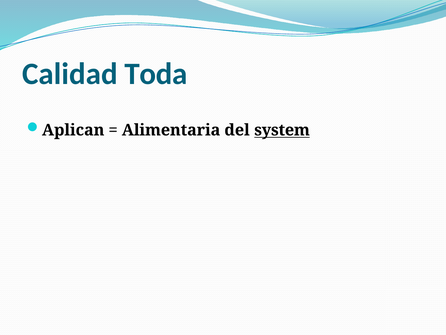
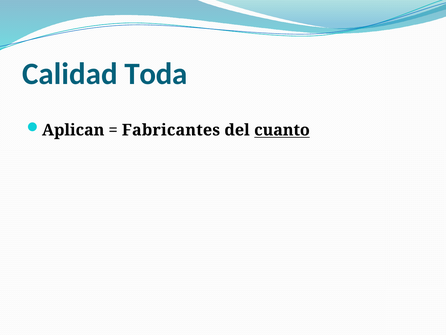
Alimentaria: Alimentaria -> Fabricantes (171, 130)
system: system -> cuanto (282, 130)
